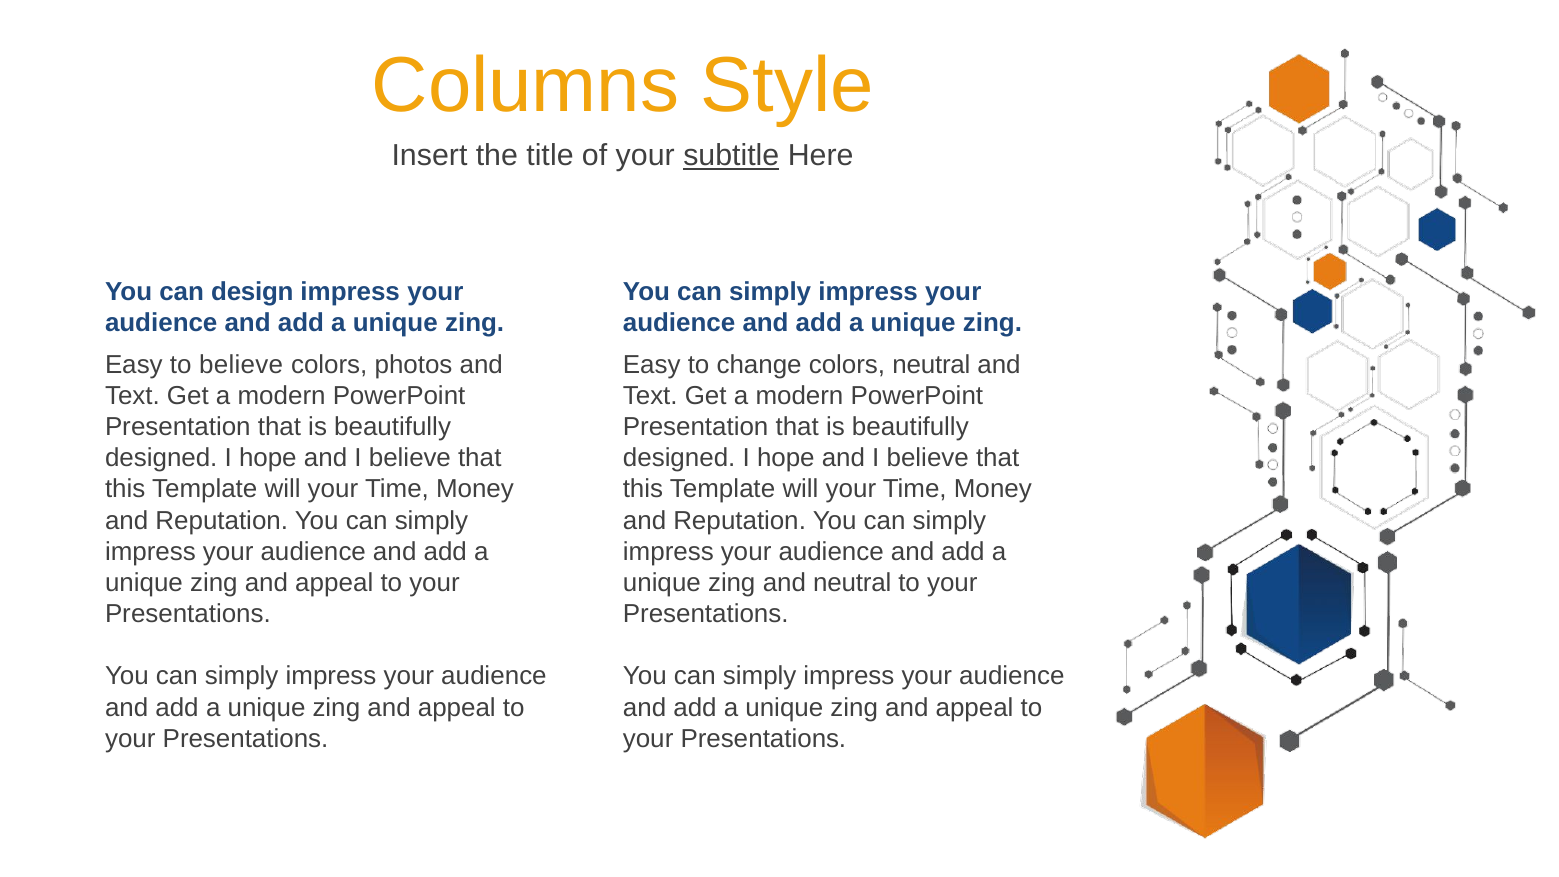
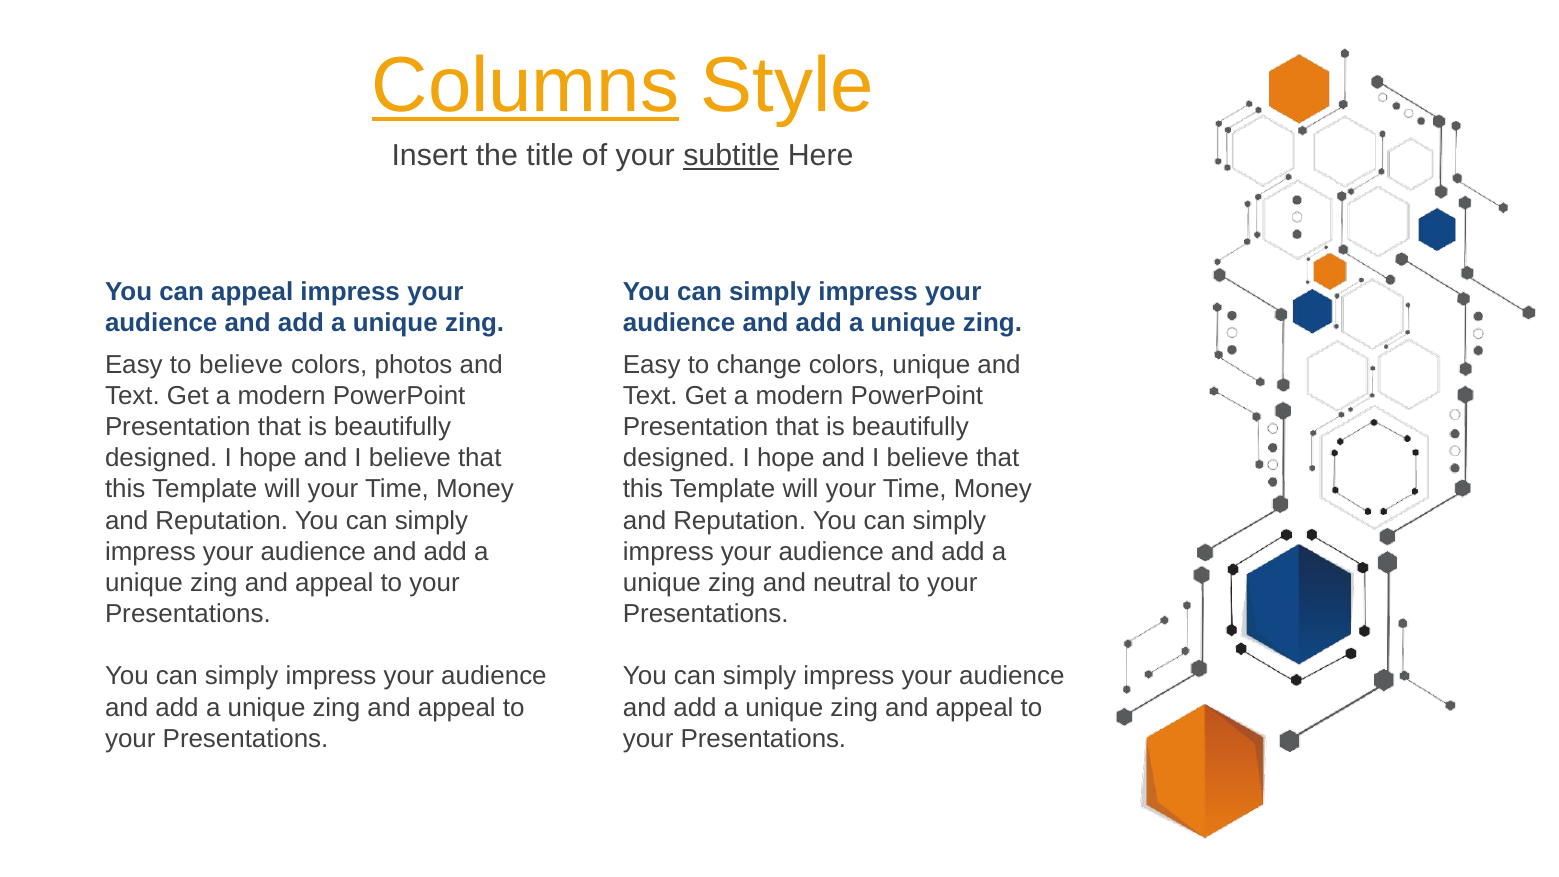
Columns underline: none -> present (525, 85)
can design: design -> appeal (252, 292)
colors neutral: neutral -> unique (931, 365)
